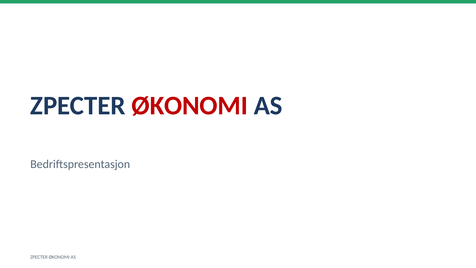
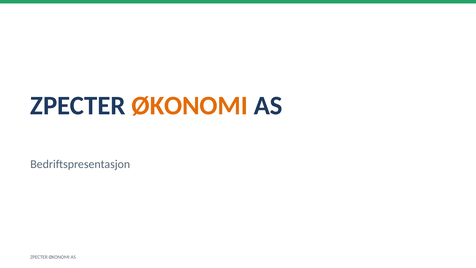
ØKONOMI colour: red -> orange (190, 106)
